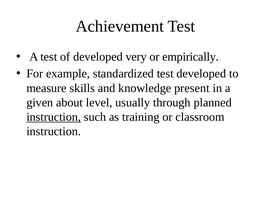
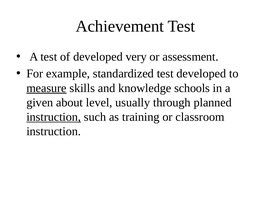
empirically: empirically -> assessment (190, 57)
measure underline: none -> present (46, 88)
present: present -> schools (192, 88)
